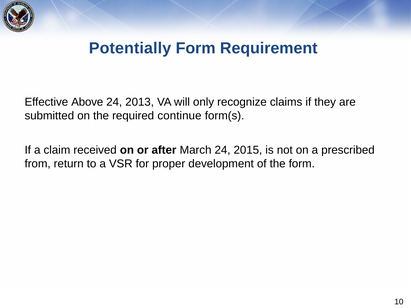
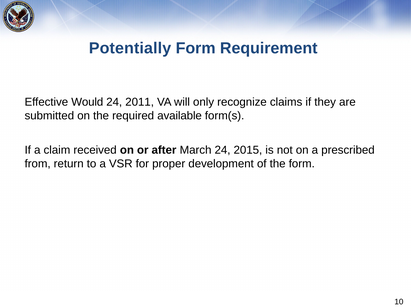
Above: Above -> Would (87, 102)
2013: 2013 -> 2011 (140, 102)
continue: continue -> available (180, 116)
